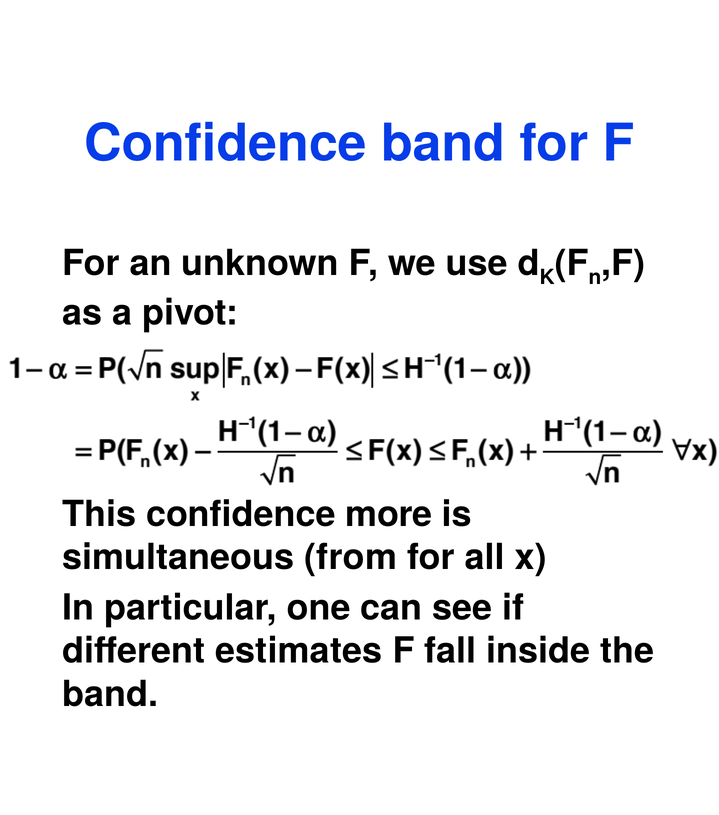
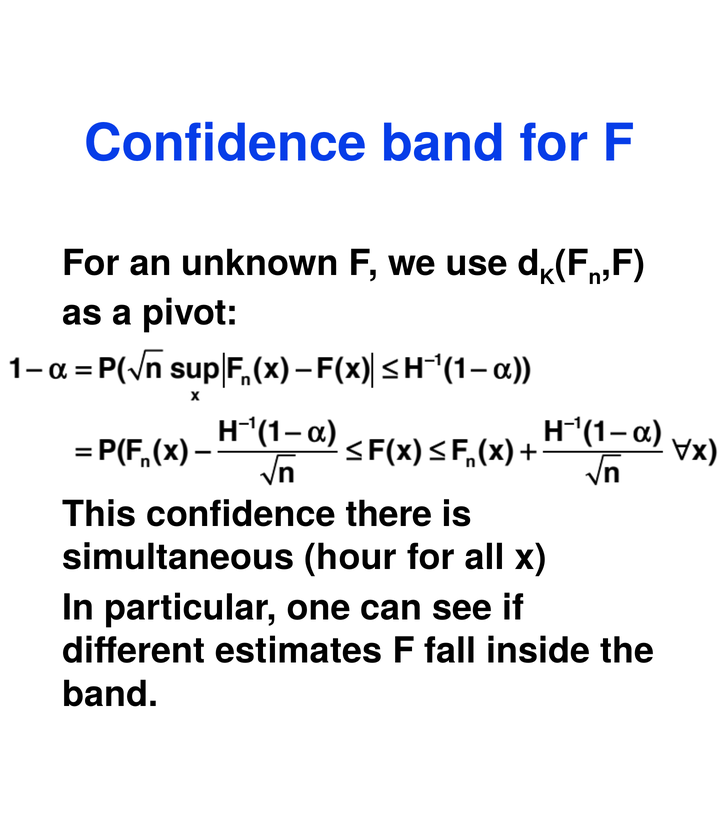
more: more -> there (389, 514)
from: from -> hour (351, 557)
